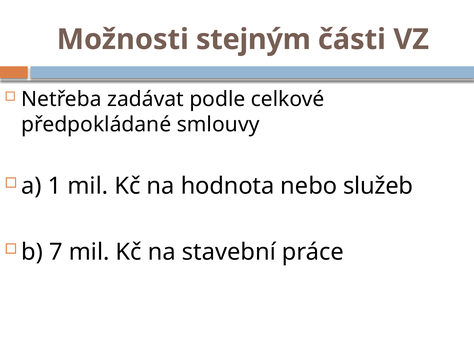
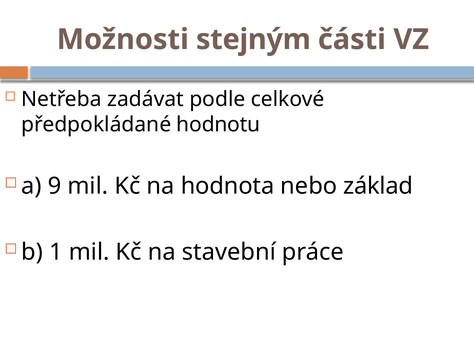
smlouvy: smlouvy -> hodnotu (218, 125)
1: 1 -> 9 (55, 186)
služeb: služeb -> základ (378, 186)
7: 7 -> 1 (56, 252)
